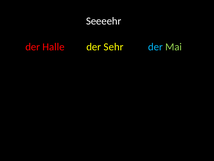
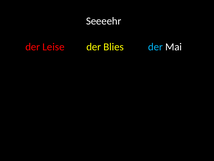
Halle: Halle -> Leise (53, 47)
Sehr: Sehr -> Blies (114, 47)
Mai colour: light green -> white (174, 47)
